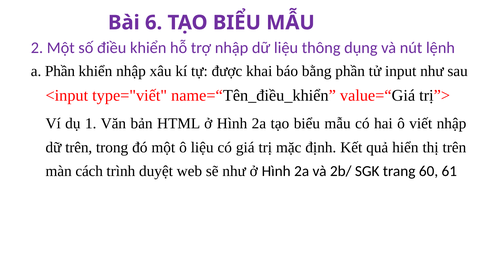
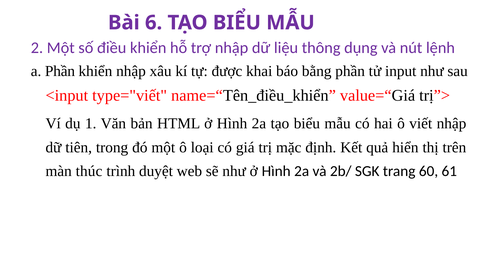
dữ trên: trên -> tiên (79, 148)
ô liệu: liệu -> loại (202, 148)
cách: cách -> thúc (89, 171)
